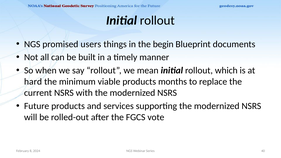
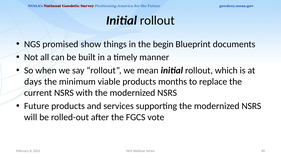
users: users -> show (91, 44)
hard: hard -> days (33, 82)
